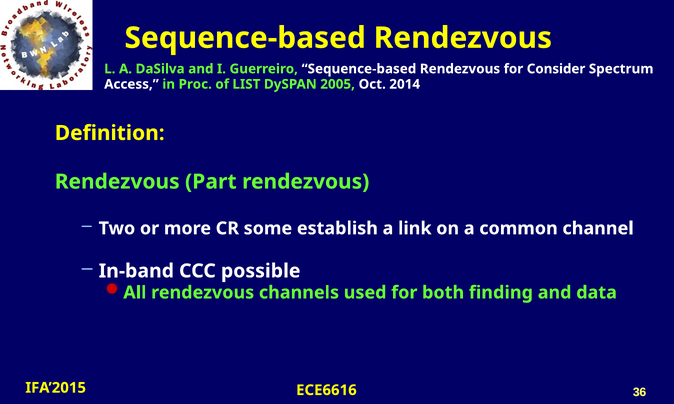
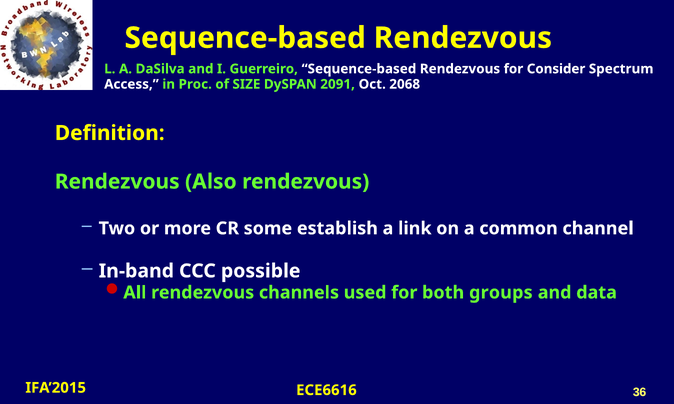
LIST: LIST -> SIZE (246, 84)
2005: 2005 -> 2091 (338, 84)
2014: 2014 -> 2068 (405, 84)
Part: Part -> Also (211, 182)
finding: finding -> groups (501, 293)
